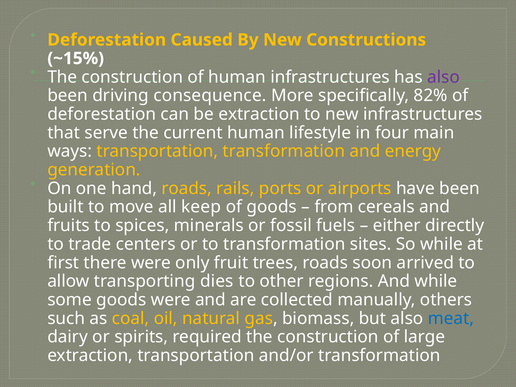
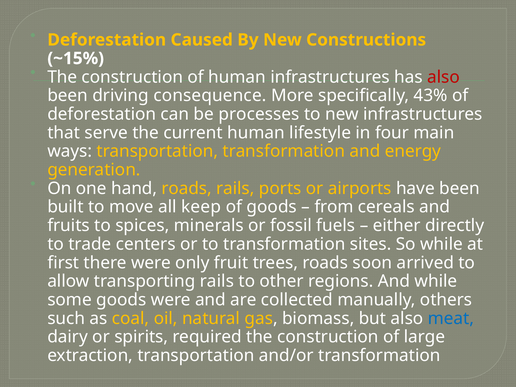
also colour: purple -> red (444, 77)
82%: 82% -> 43% (431, 96)
be extraction: extraction -> processes (259, 114)
transporting dies: dies -> rails (217, 281)
